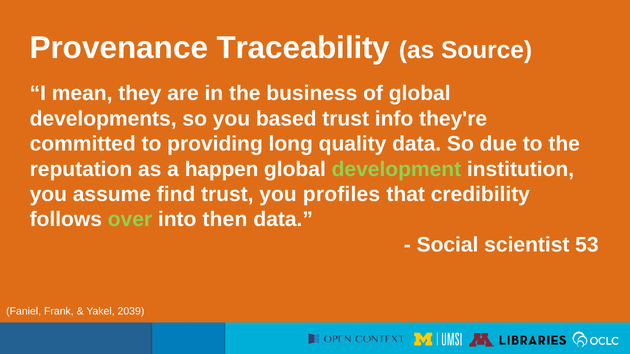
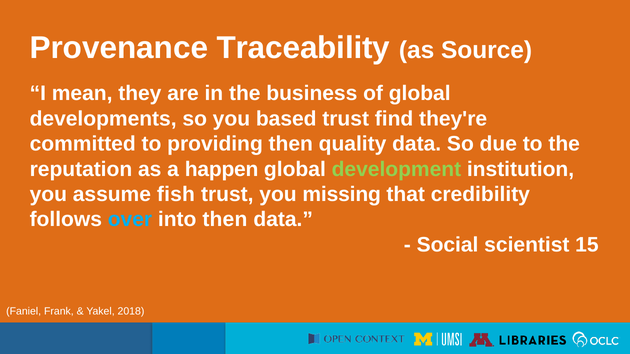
info: info -> find (394, 119)
providing long: long -> then (291, 144)
find: find -> fish (176, 194)
profiles: profiles -> missing (342, 194)
over colour: light green -> light blue (130, 220)
53: 53 -> 15 (587, 245)
2039: 2039 -> 2018 (131, 312)
